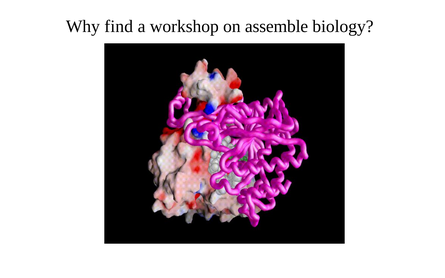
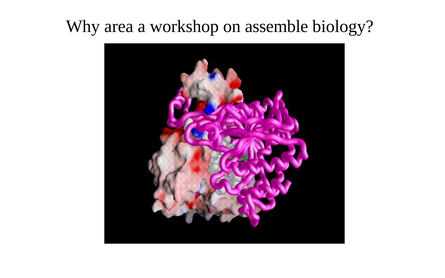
find: find -> area (119, 26)
